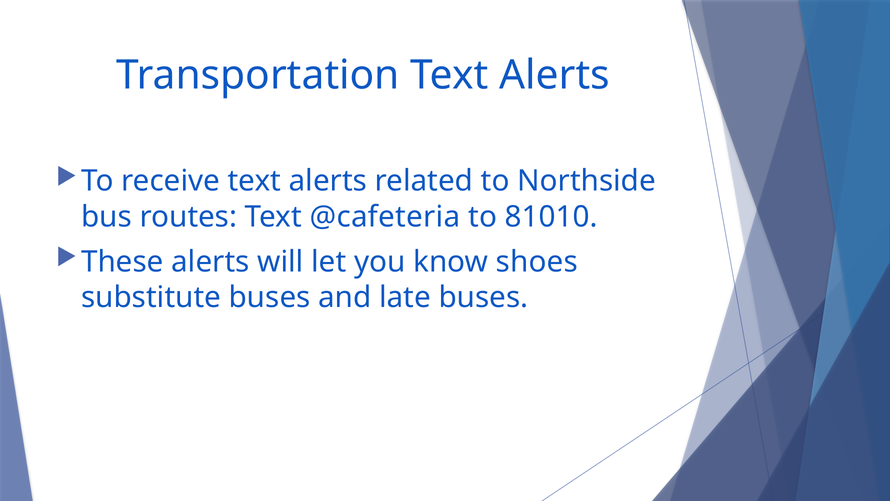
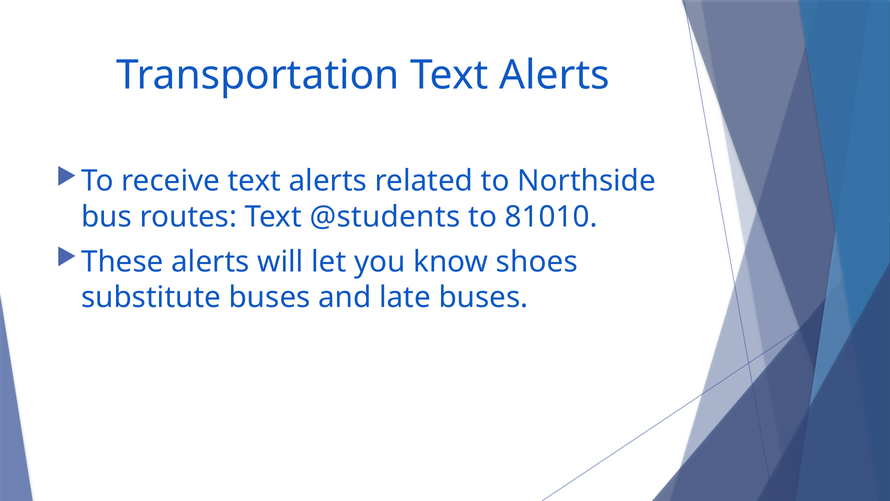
@cafeteria: @cafeteria -> @students (385, 217)
